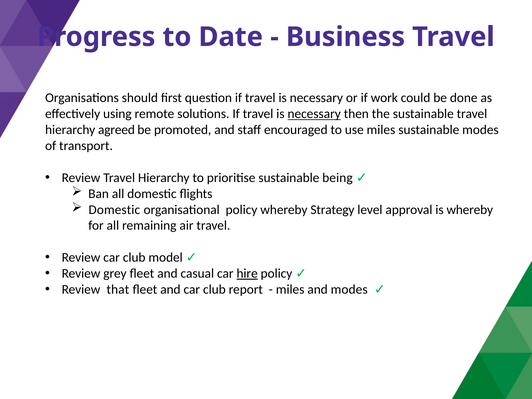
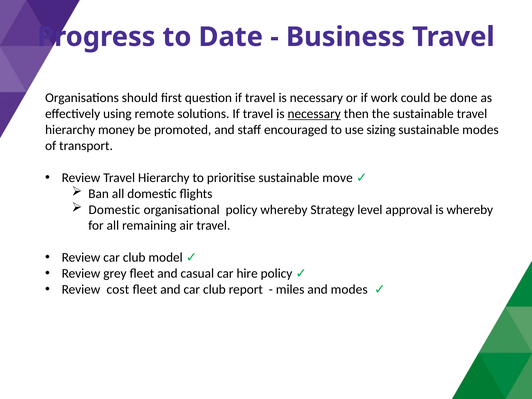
agreed: agreed -> money (116, 130)
use miles: miles -> sizing (381, 130)
being: being -> move (338, 178)
hire underline: present -> none (247, 273)
that: that -> cost (118, 289)
